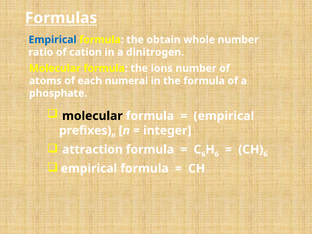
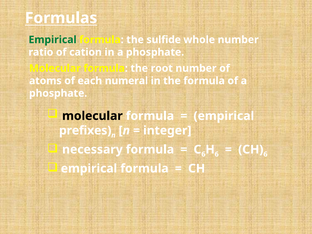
Empirical colour: blue -> green (53, 40)
obtain: obtain -> sulfide (164, 40)
in a dinitrogen: dinitrogen -> phosphate (155, 52)
ions: ions -> root (162, 68)
attraction: attraction -> necessary (92, 149)
